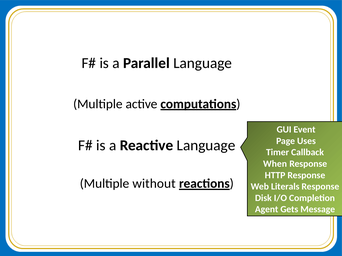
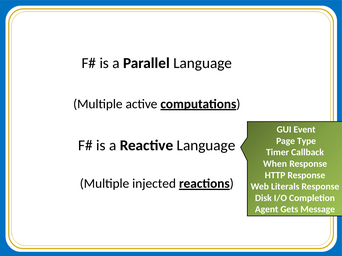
Uses: Uses -> Type (307, 141)
without: without -> injected (154, 184)
